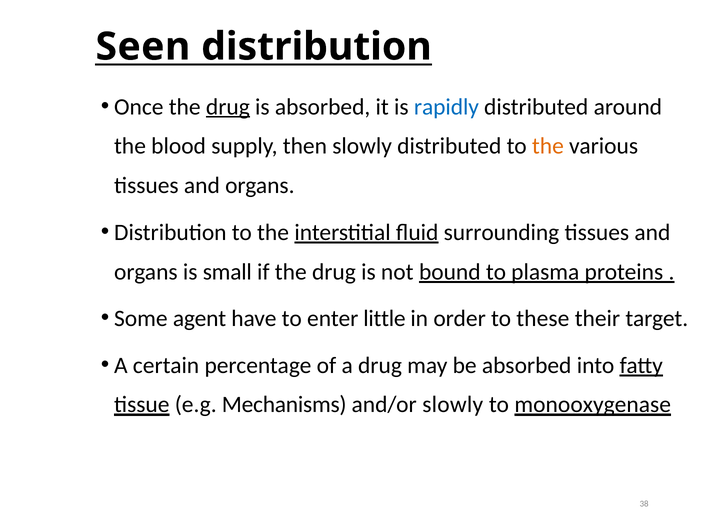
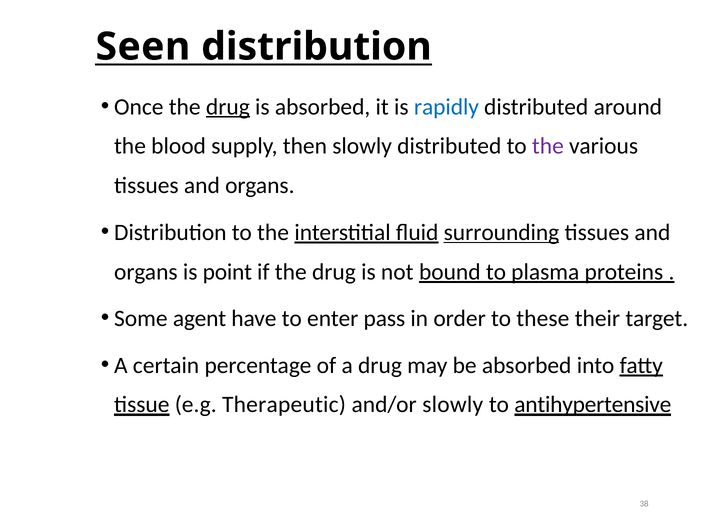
the colour: orange -> purple (548, 146)
surrounding underline: none -> present (501, 232)
small: small -> point (227, 272)
little: little -> pass (384, 319)
Mechanisms: Mechanisms -> Therapeutic (284, 405)
monooxygenase: monooxygenase -> antihypertensive (593, 405)
